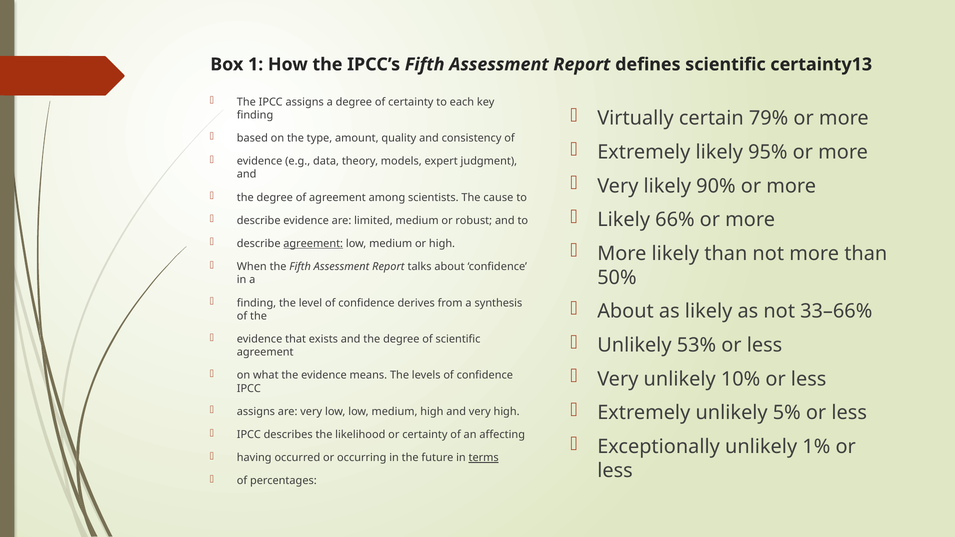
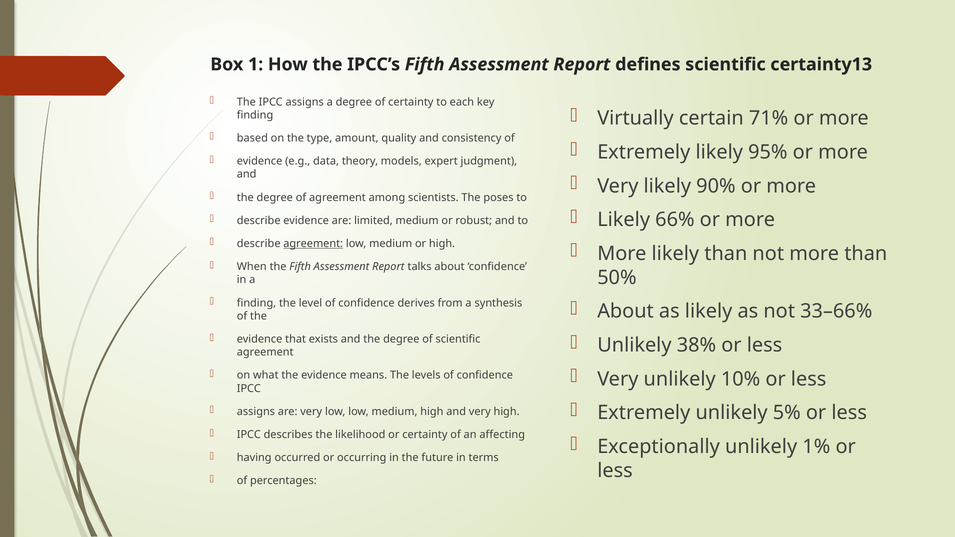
79%: 79% -> 71% (769, 118)
cause: cause -> poses (498, 198)
53%: 53% -> 38% (696, 345)
terms underline: present -> none (484, 458)
